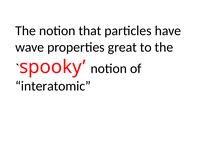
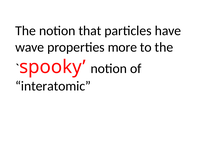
great: great -> more (122, 47)
